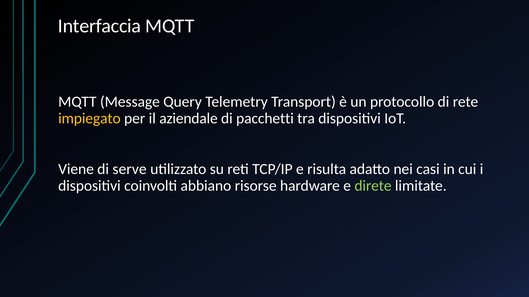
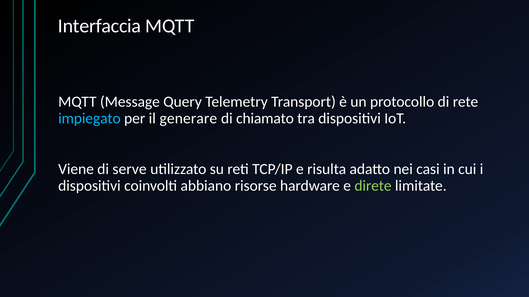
impiegato colour: yellow -> light blue (89, 119)
aziendale: aziendale -> generare (188, 119)
pacchetti: pacchetti -> chiamato (265, 119)
